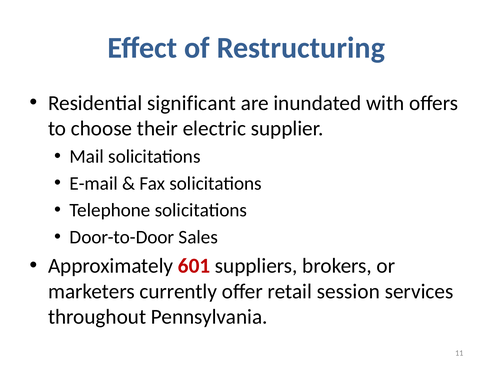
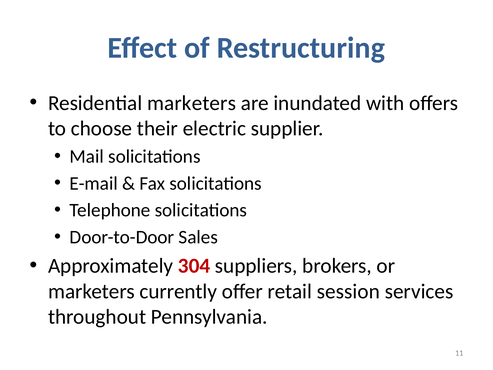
Residential significant: significant -> marketers (192, 103)
601: 601 -> 304 (194, 266)
